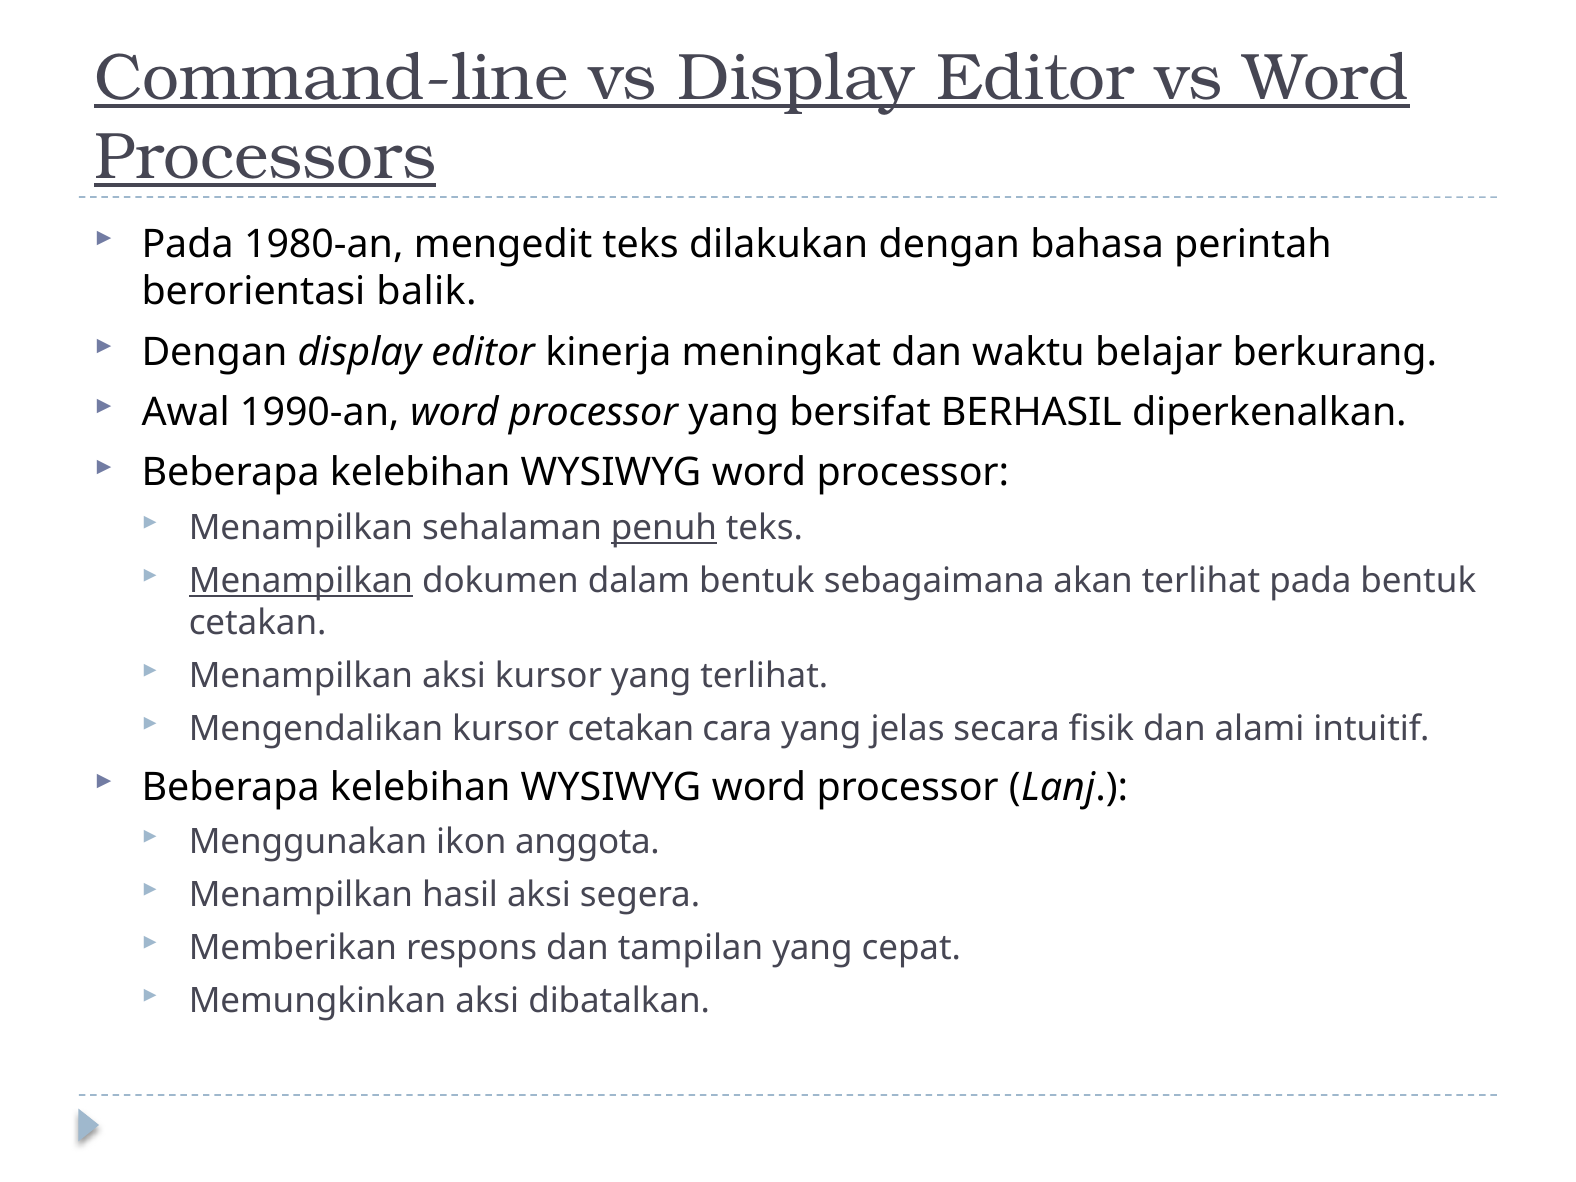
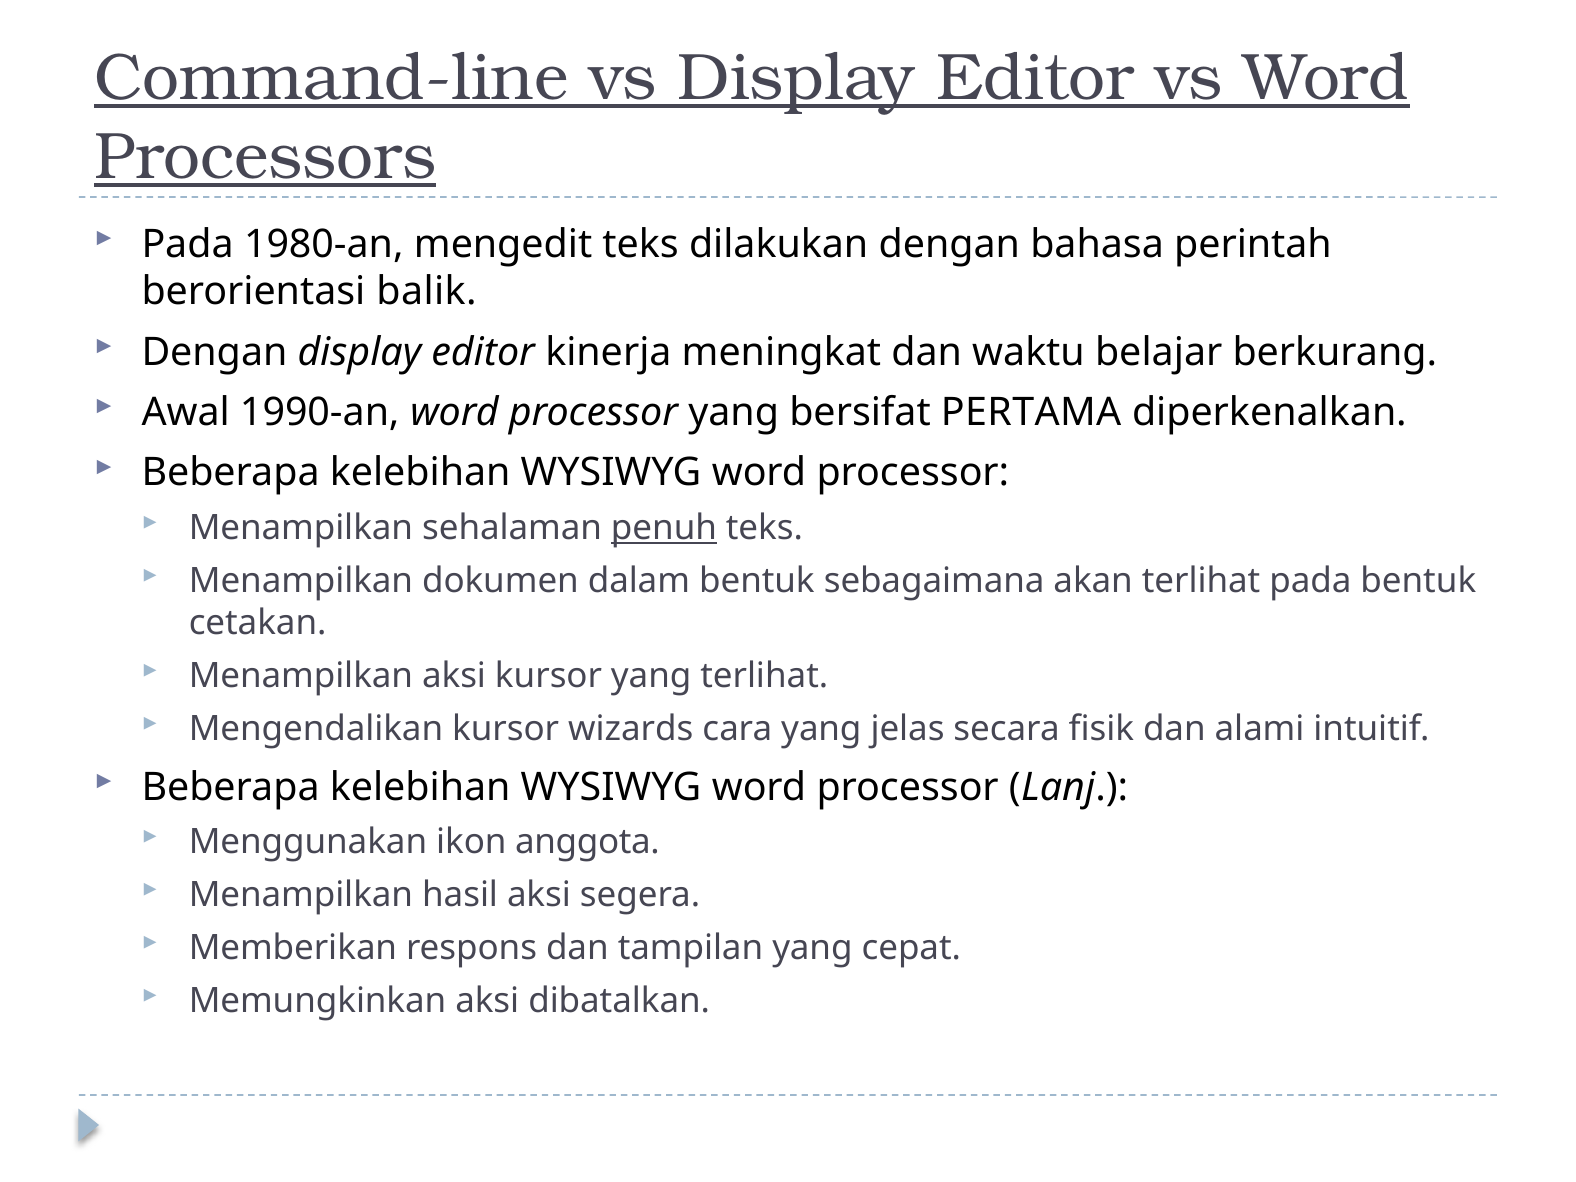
BERHASIL: BERHASIL -> PERTAMA (1031, 412)
Menampilkan underline: present -> none (301, 581)
kursor cetakan: cetakan -> wizards (631, 729)
